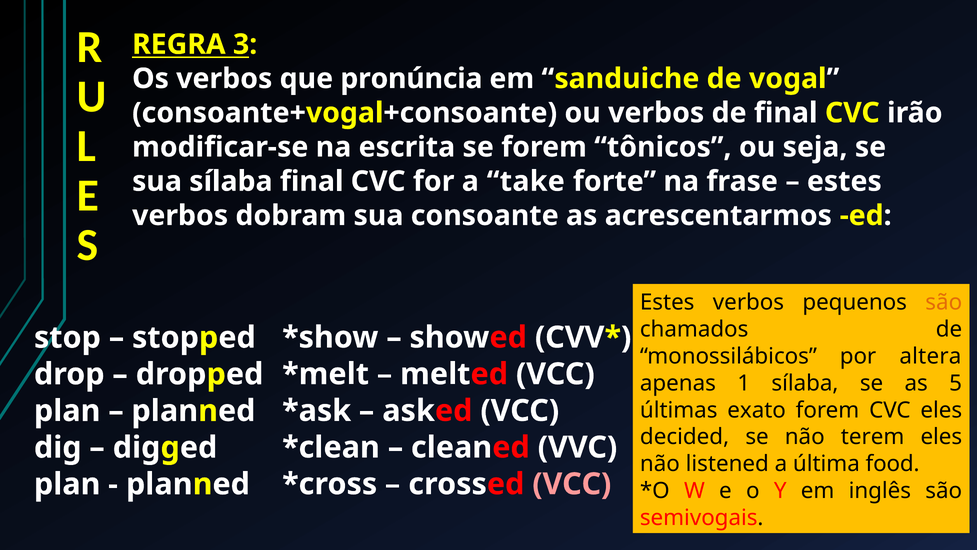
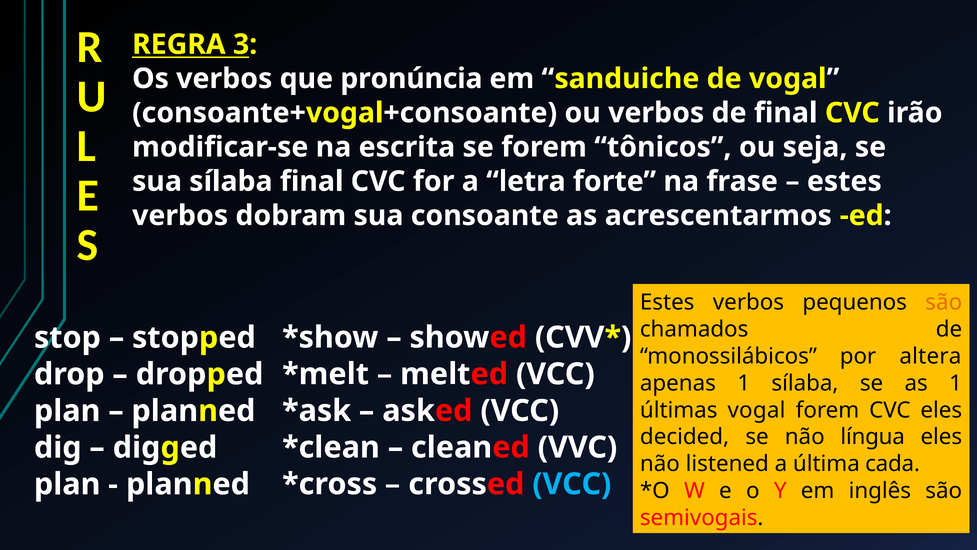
take: take -> letra (526, 181)
as 5: 5 -> 1 (956, 383)
últimas exato: exato -> vogal (756, 410)
terem: terem -> língua (873, 437)
food: food -> cada (893, 464)
VCC colour: pink -> light blue (572, 484)
